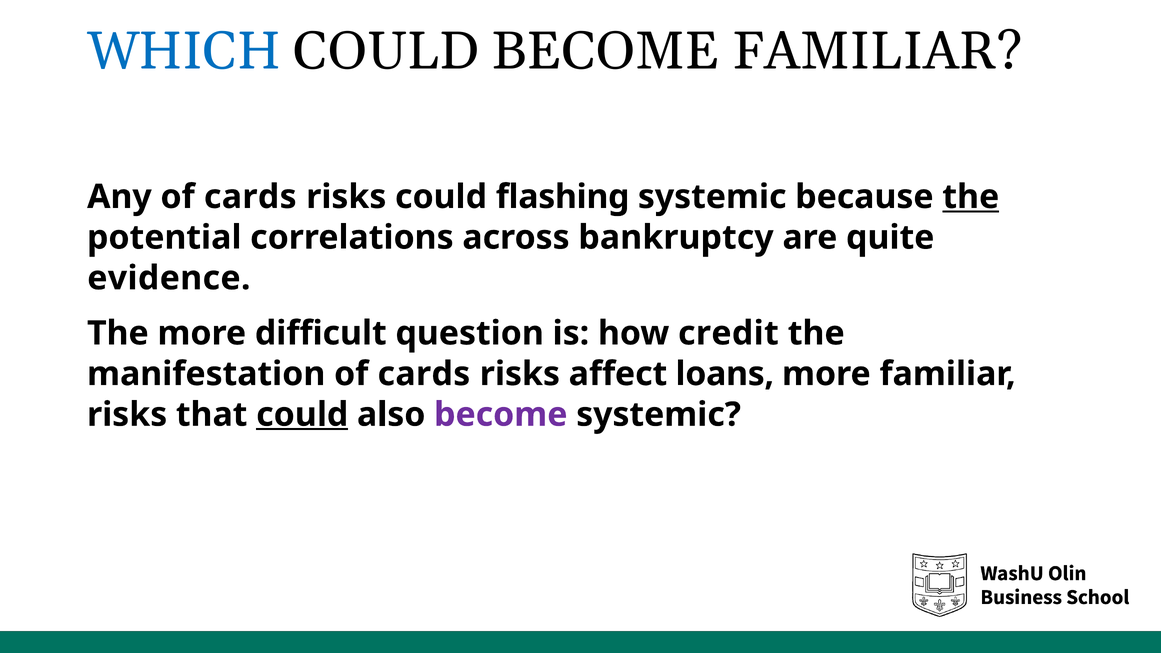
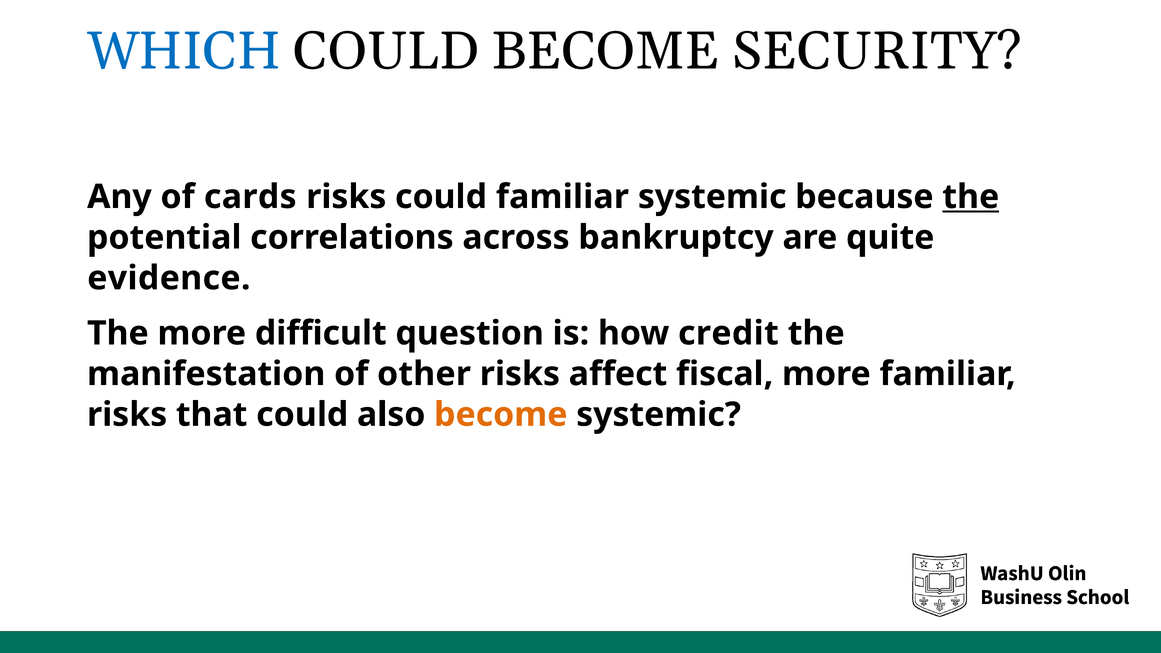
BECOME FAMILIAR: FAMILIAR -> SECURITY (877, 51)
could flashing: flashing -> familiar (562, 197)
manifestation of cards: cards -> other (424, 374)
loans: loans -> fiscal (725, 374)
could underline: present -> none (302, 415)
become colour: purple -> orange (501, 415)
